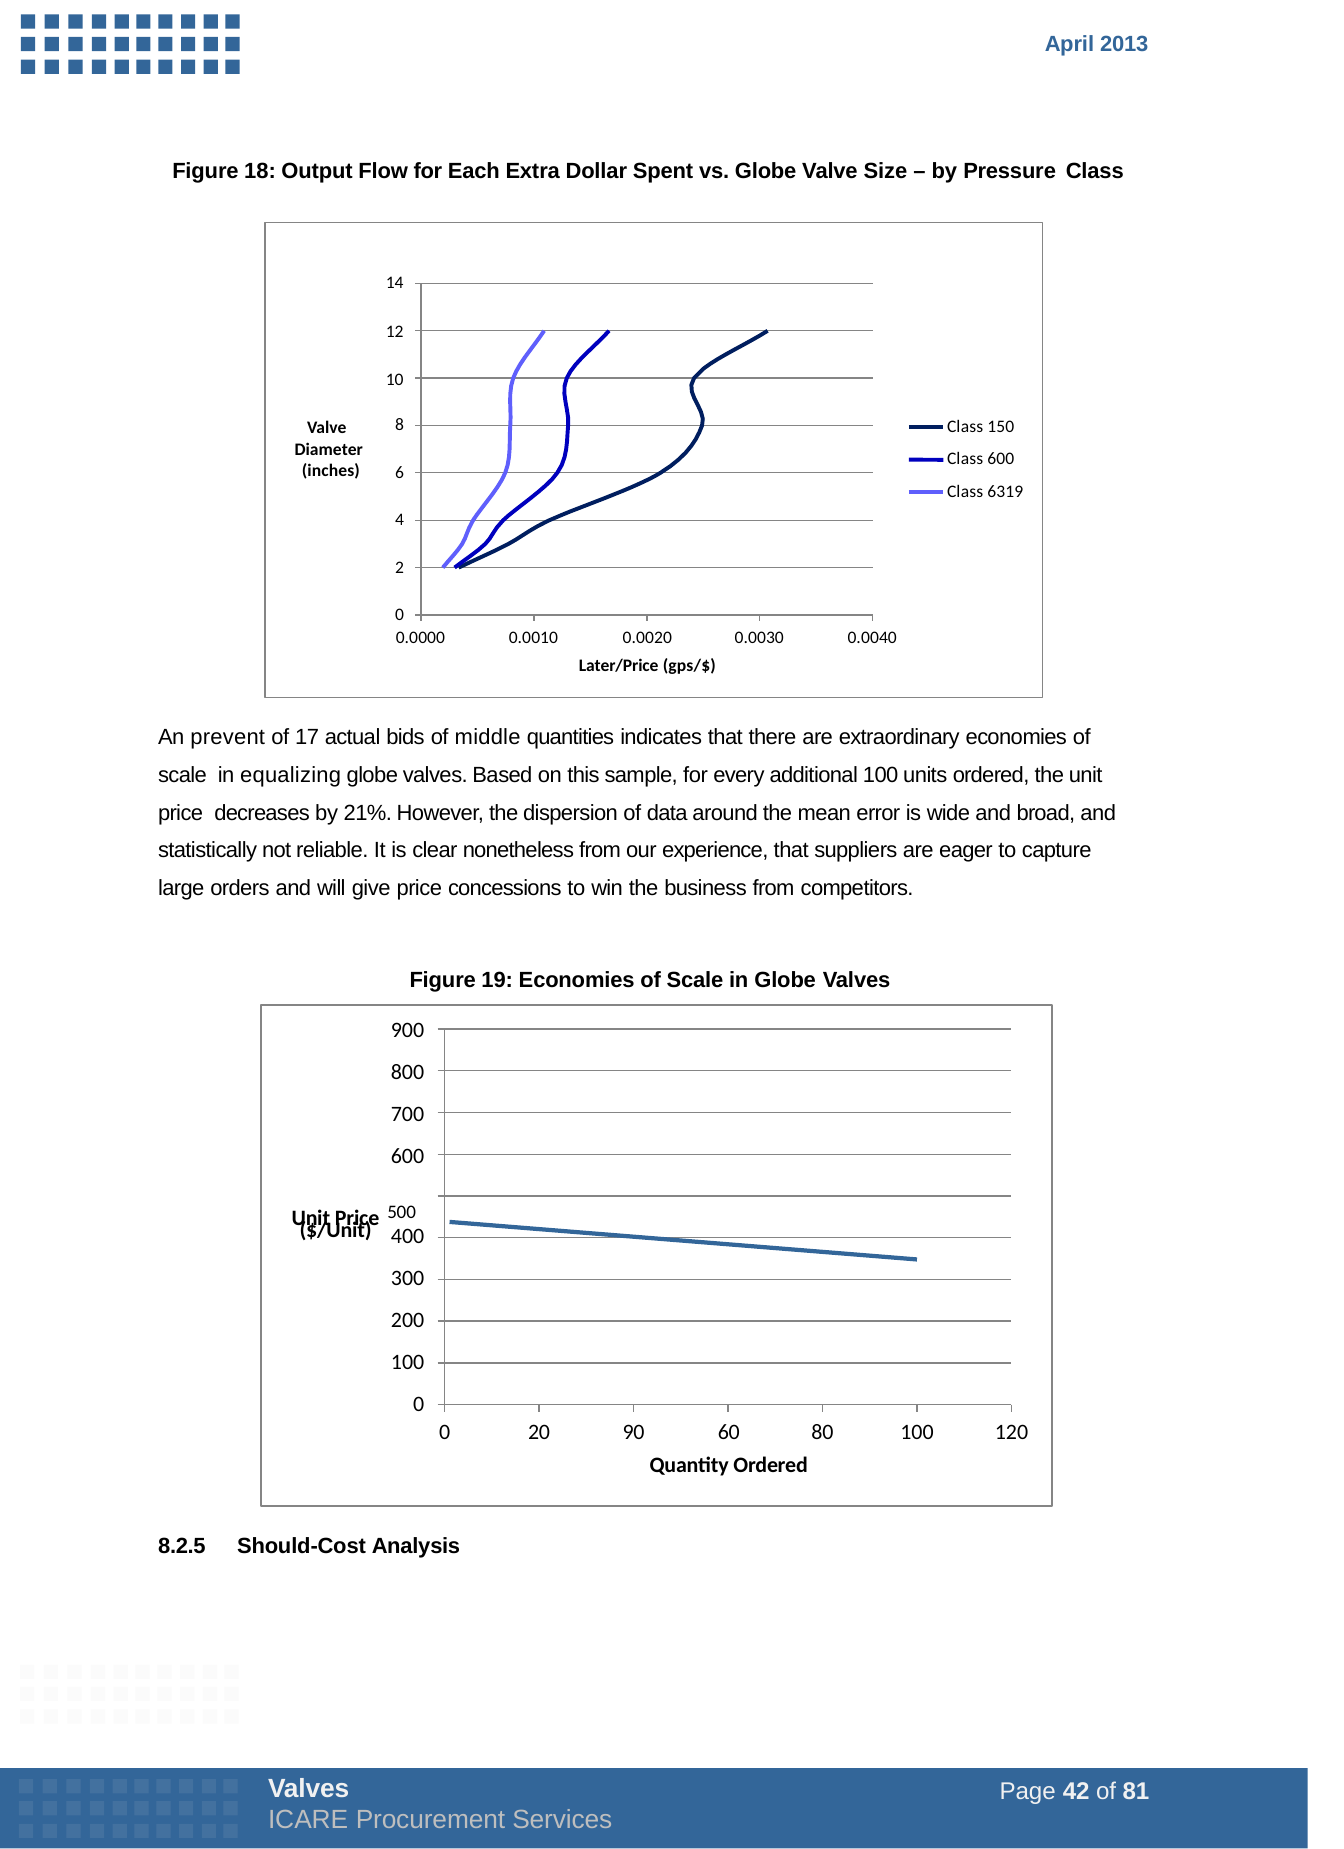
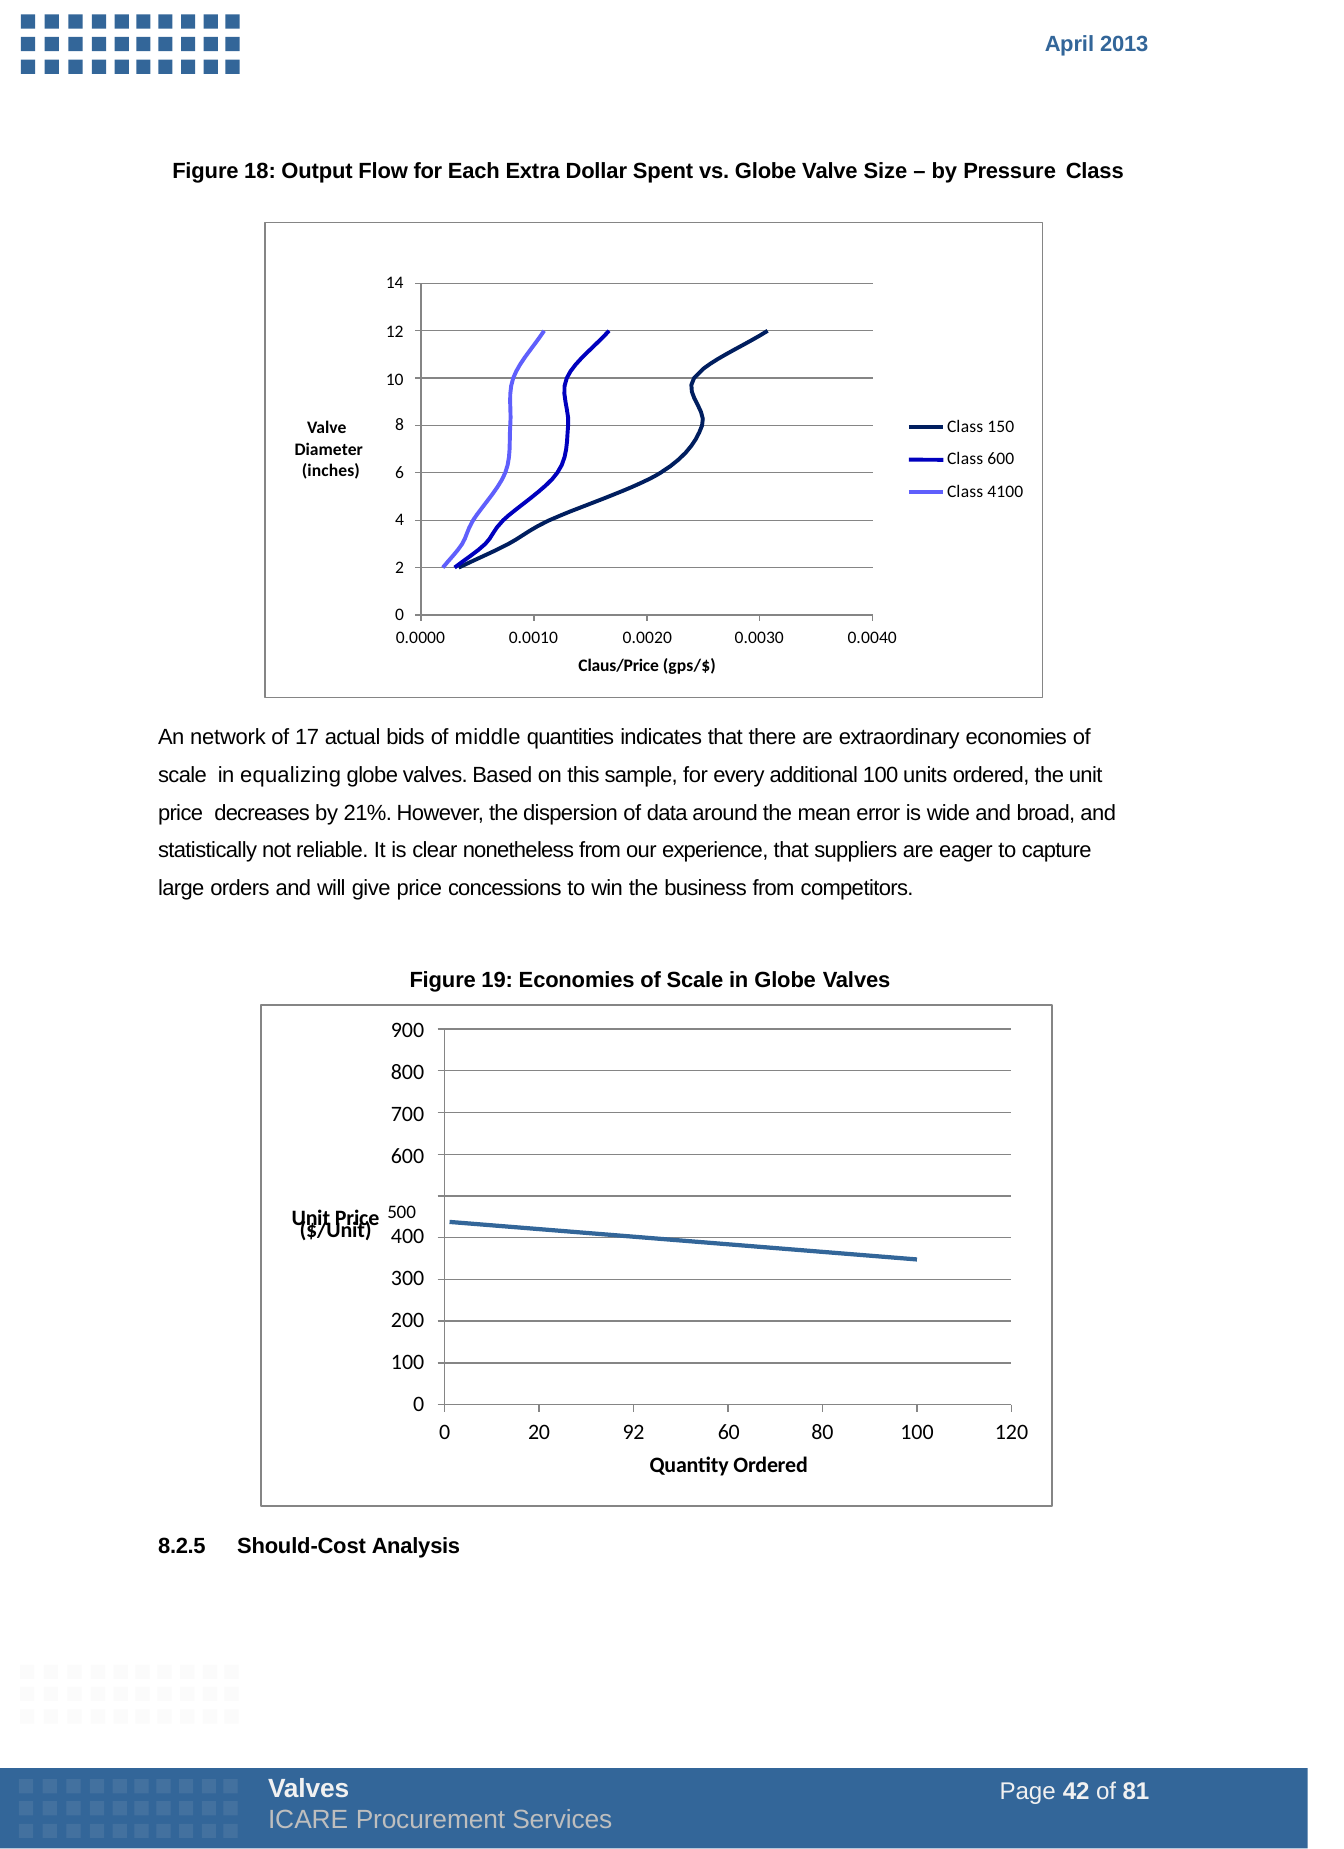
6319: 6319 -> 4100 (1005, 492)
Later/Price: Later/Price -> Claus/Price (619, 665)
prevent: prevent -> network (228, 738)
90: 90 -> 92 (634, 1432)
